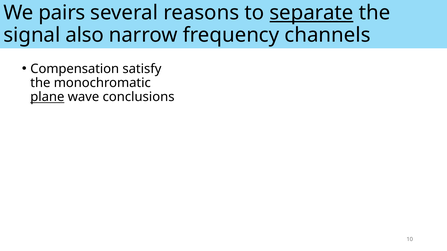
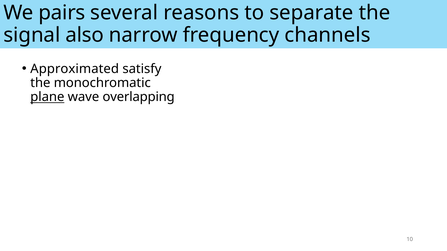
separate underline: present -> none (312, 13)
Compensation: Compensation -> Approximated (75, 69)
conclusions: conclusions -> overlapping (139, 97)
